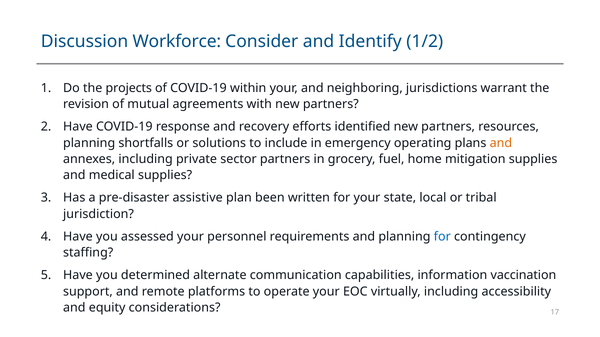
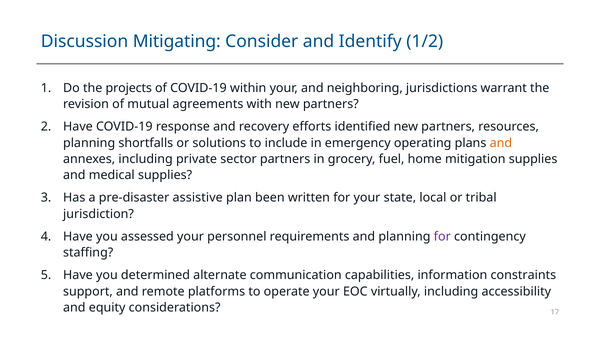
Workforce: Workforce -> Mitigating (177, 42)
for colour: blue -> purple (442, 237)
vaccination: vaccination -> constraints (523, 276)
